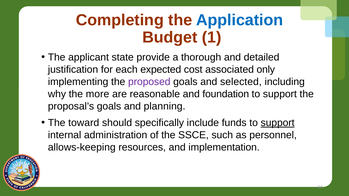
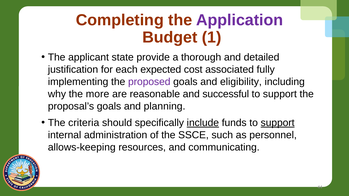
Application colour: blue -> purple (240, 20)
only: only -> fully (266, 70)
selected: selected -> eligibility (241, 82)
foundation: foundation -> successful (226, 94)
toward: toward -> criteria (84, 123)
include underline: none -> present (203, 123)
implementation: implementation -> communicating (224, 147)
